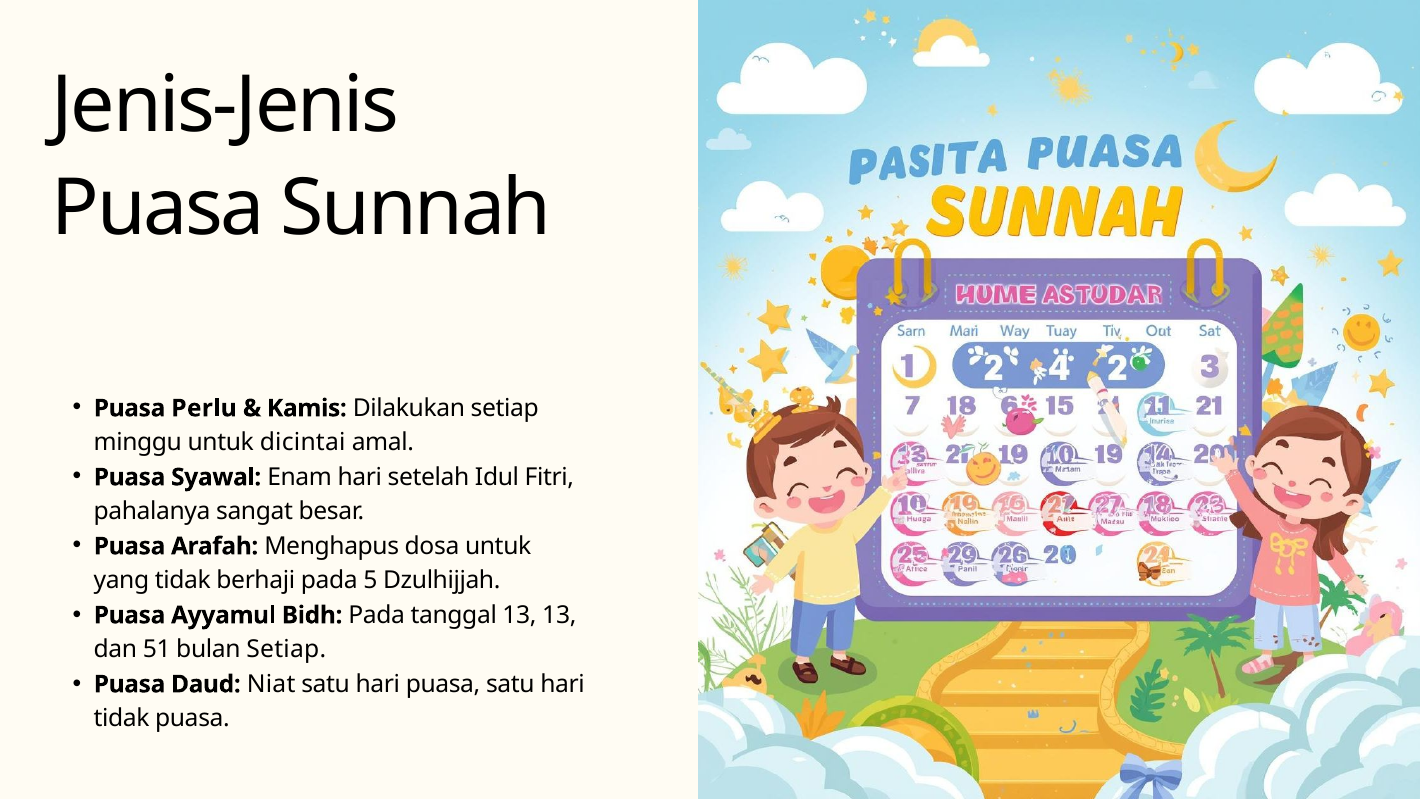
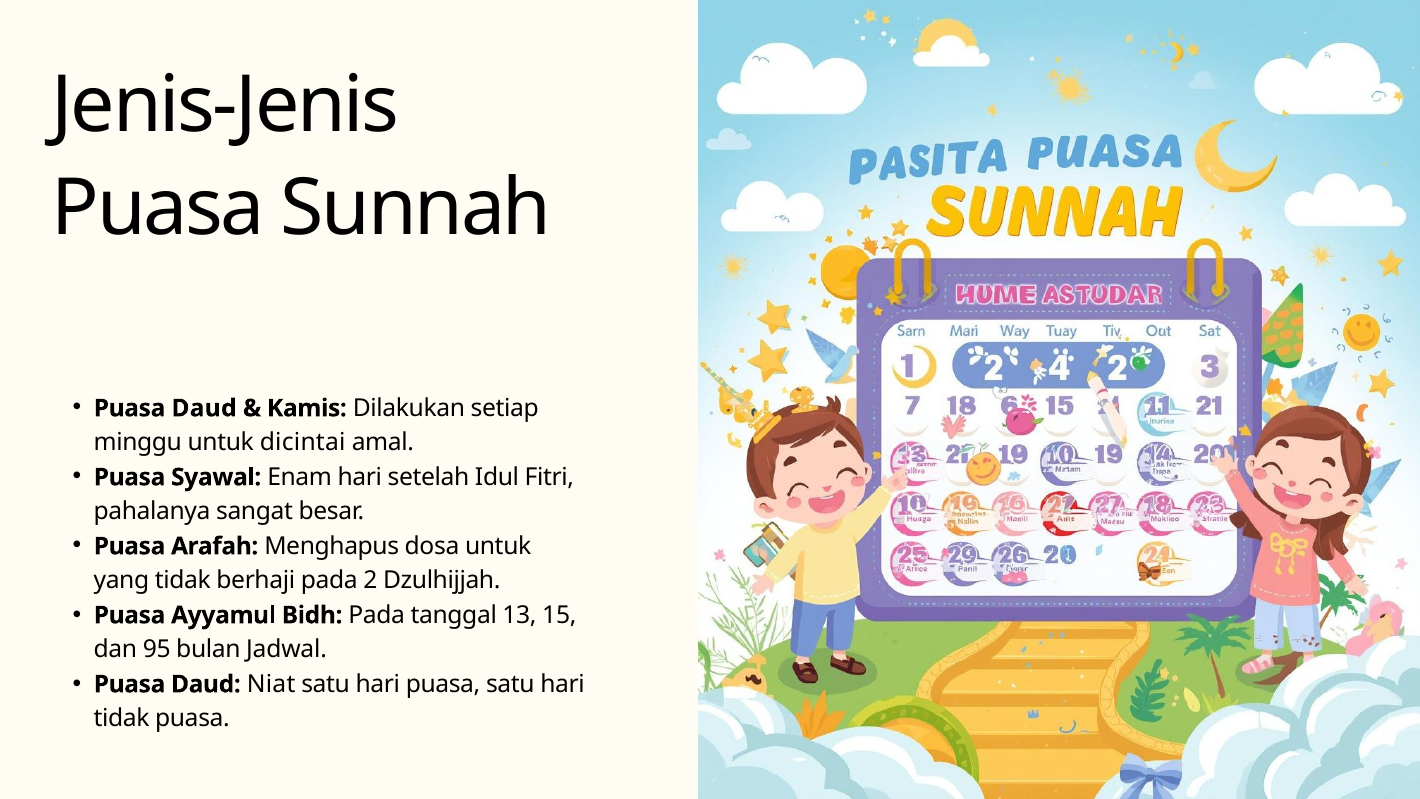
Perlu: Perlu -> Daud (204, 408)
5: 5 -> 2 (370, 581)
13 13: 13 -> 15 (559, 615)
51: 51 -> 95 (157, 650)
bulan Setiap: Setiap -> Jadwal (287, 650)
